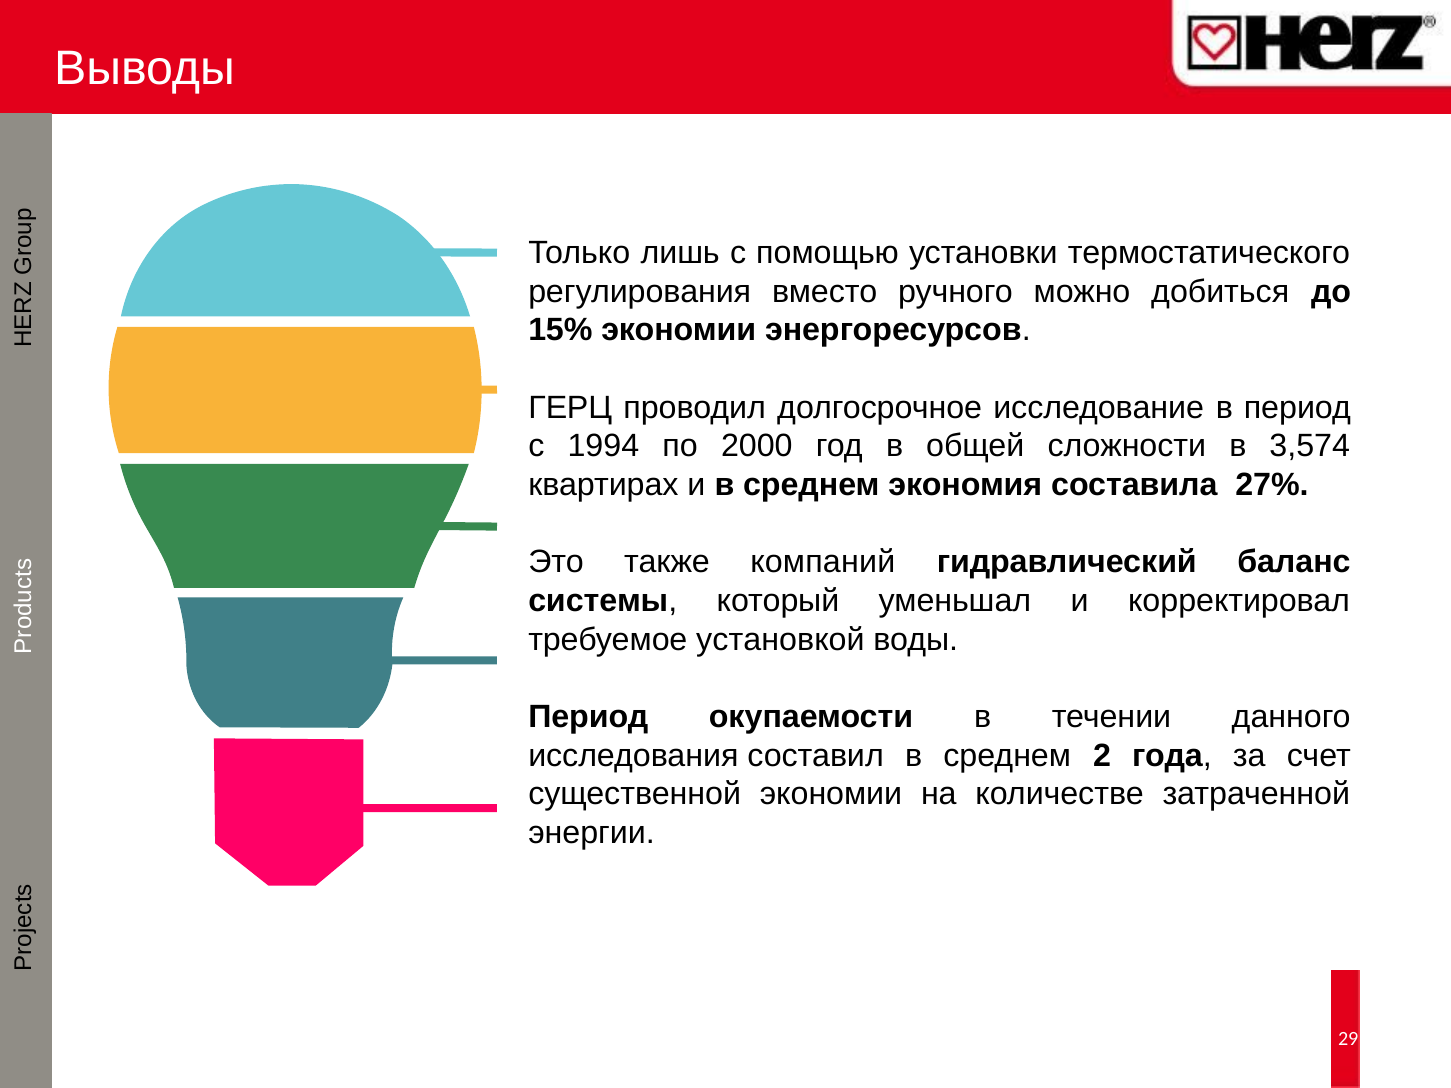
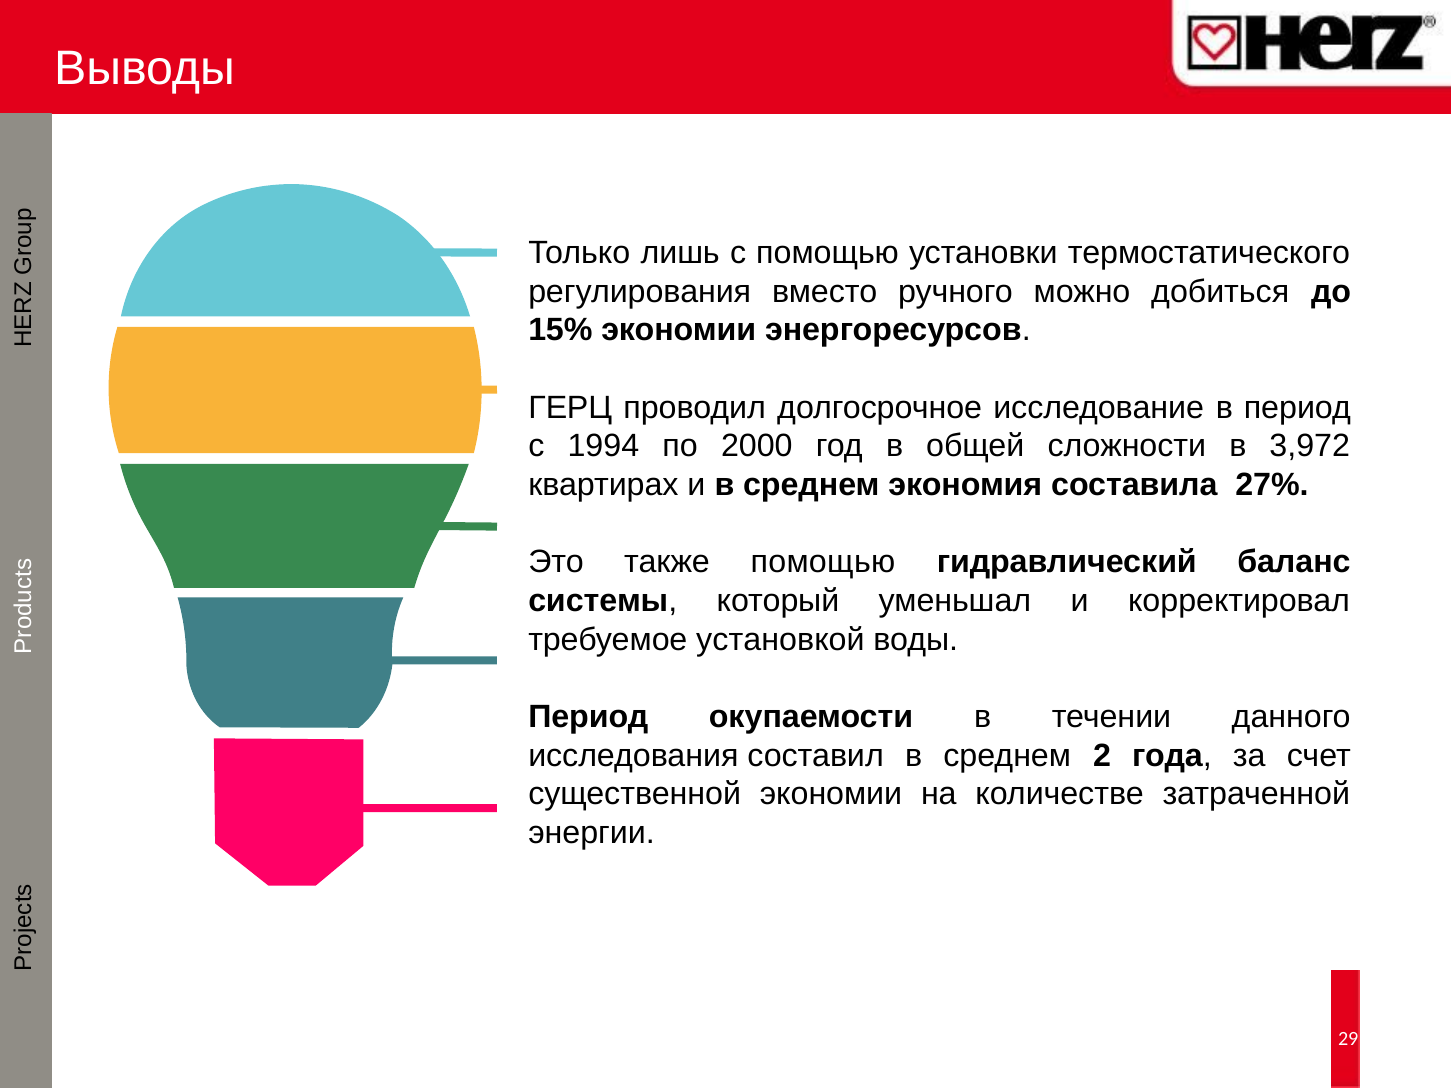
3,574: 3,574 -> 3,972 (1310, 446)
также компаний: компаний -> помощью (823, 562)
